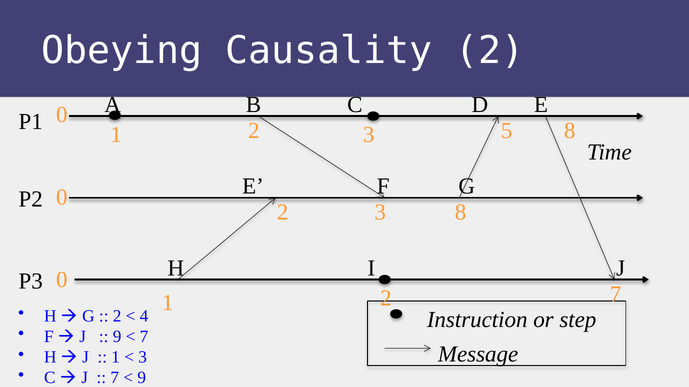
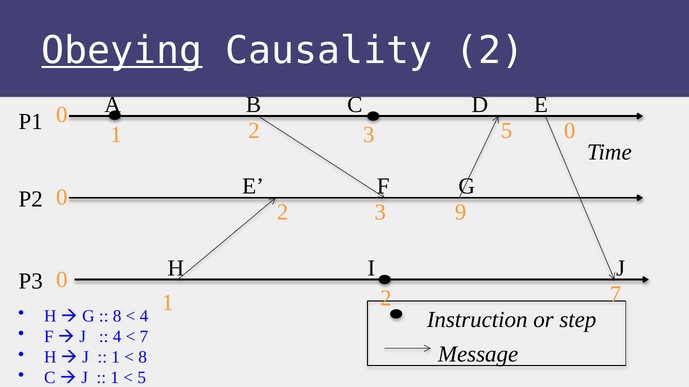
Obeying underline: none -> present (122, 51)
5 8: 8 -> 0 (570, 131)
3 8: 8 -> 9 (461, 213)
2: 2 -> 8 (117, 316)
9: 9 -> 4 (117, 337)
3: 3 -> 8 (143, 358)
7: 7 -> 1 (115, 378)
9: 9 -> 5 (142, 378)
